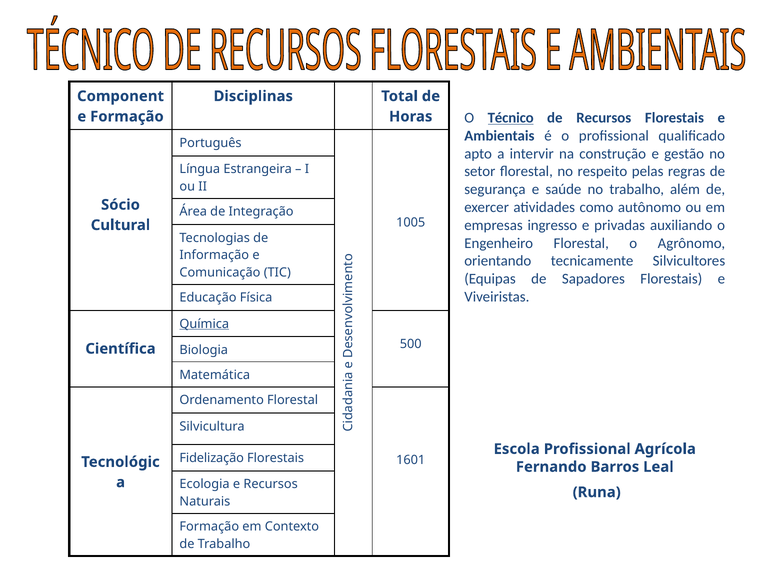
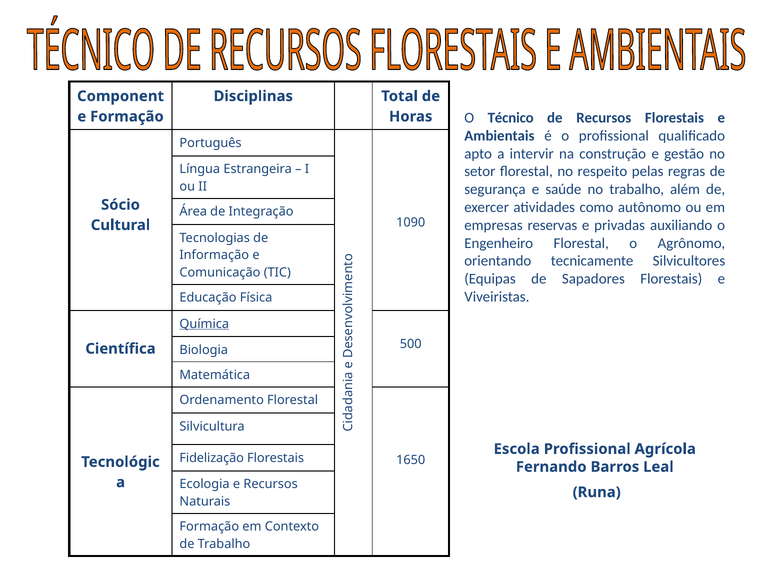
Técnico underline: present -> none (511, 118)
1005: 1005 -> 1090 (411, 223)
ingresso: ingresso -> reservas (552, 225)
1601: 1601 -> 1650 (411, 460)
